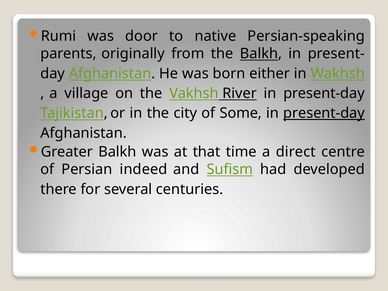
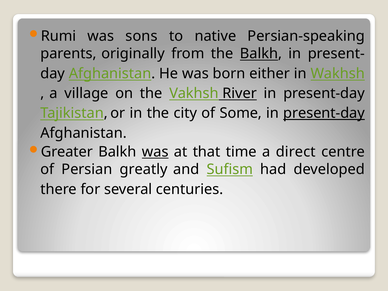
door: door -> sons (142, 36)
was underline: none -> present (155, 152)
indeed: indeed -> greatly (144, 169)
